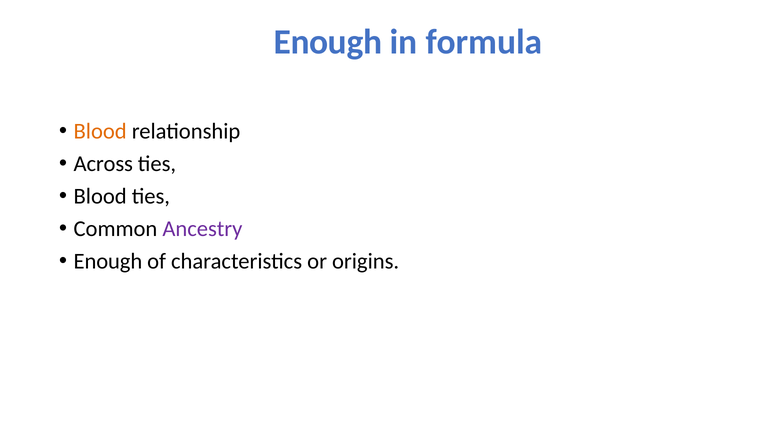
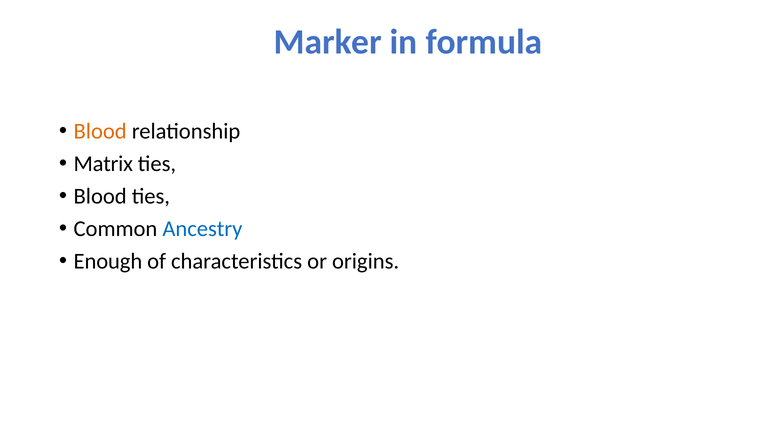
Enough: Enough -> Marker (328, 42)
Across: Across -> Matrix (103, 164)
Ancestry colour: purple -> blue (202, 229)
